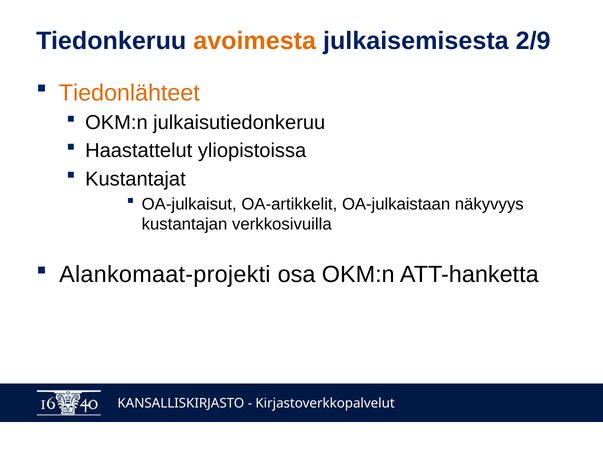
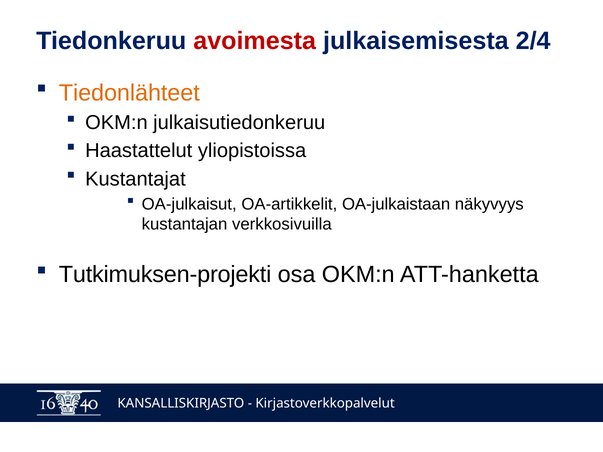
avoimesta colour: orange -> red (255, 41)
2/9: 2/9 -> 2/4 (533, 41)
Alankomaat-projekti: Alankomaat-projekti -> Tutkimuksen-projekti (165, 275)
